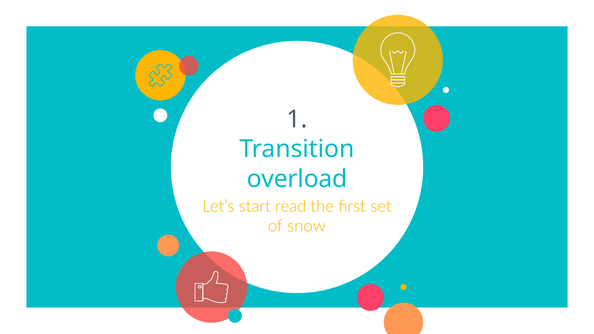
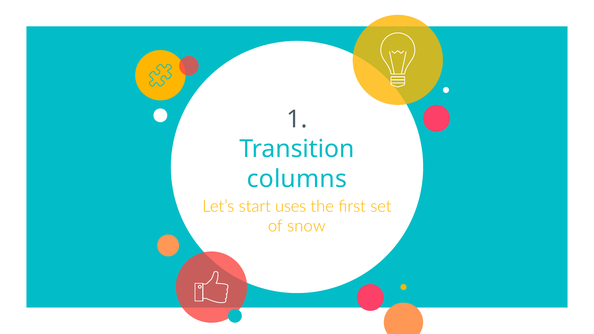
overload: overload -> columns (297, 179)
read: read -> uses (291, 206)
